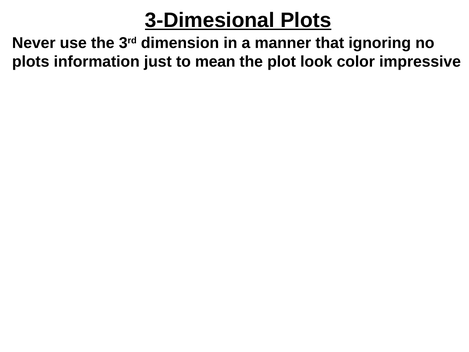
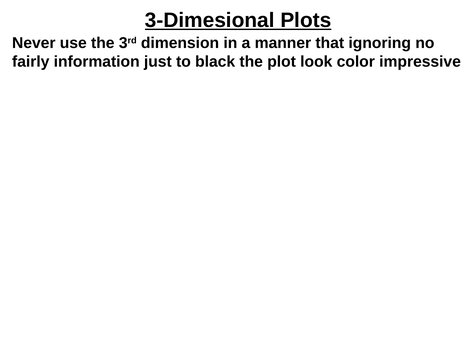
plots: plots -> fairly (31, 62)
mean: mean -> black (215, 62)
